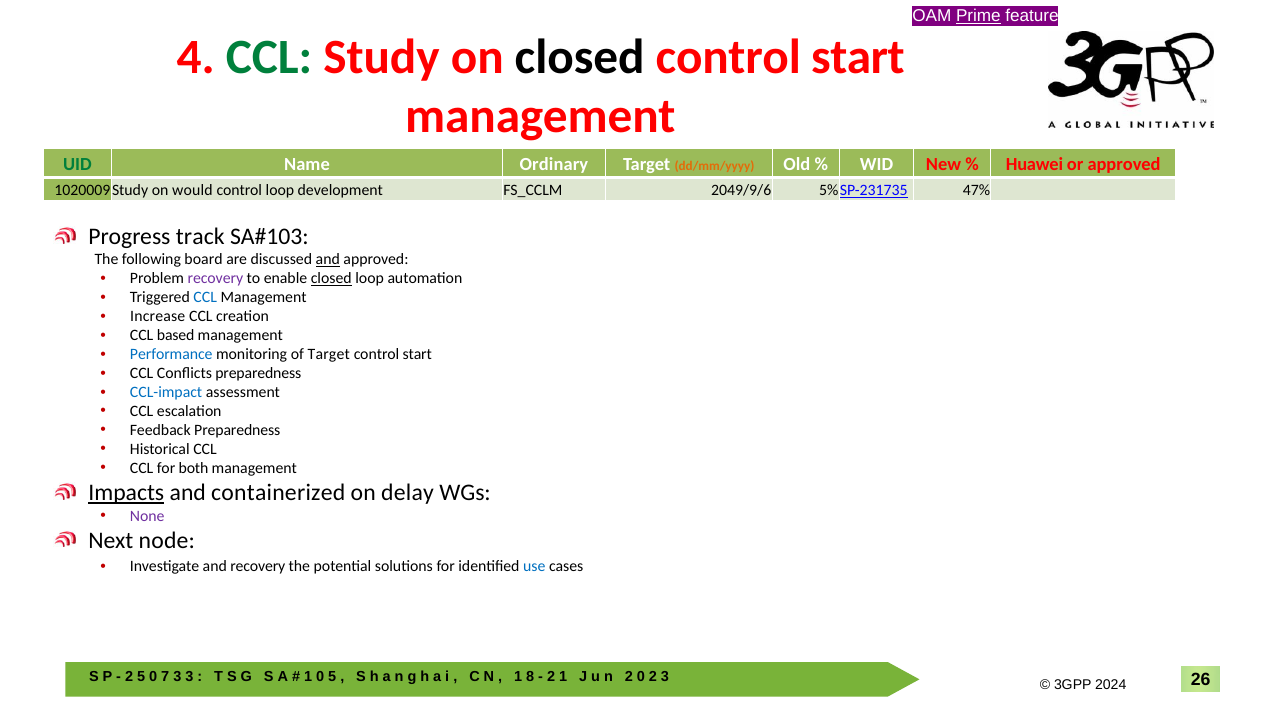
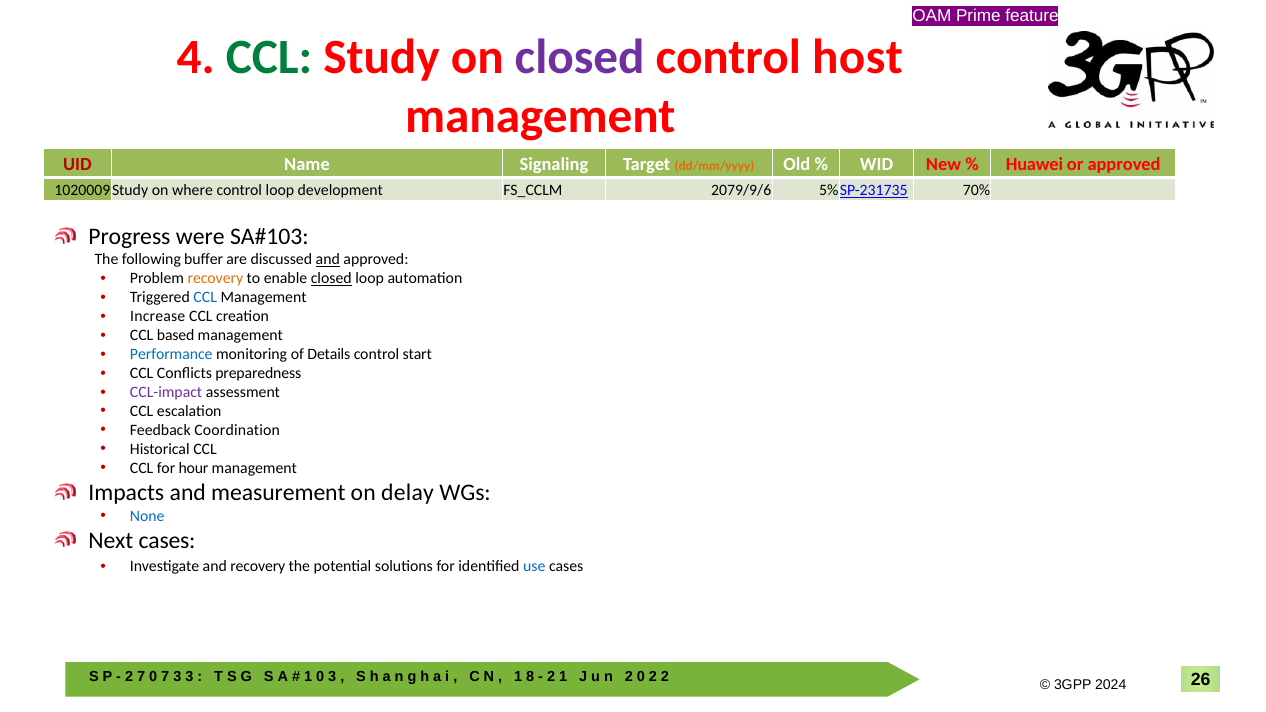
Prime underline: present -> none (978, 16)
closed colour: black -> purple (580, 57)
start: start -> host (857, 57)
UID colour: green -> red (77, 164)
Ordinary: Ordinary -> Signaling (554, 164)
would: would -> where (193, 191)
2049/9/6: 2049/9/6 -> 2079/9/6 (741, 191)
47%: 47% -> 70% (977, 191)
track: track -> were (200, 237)
board: board -> buffer (204, 260)
recovery colour: purple -> orange (215, 279)
of Target: Target -> Details (329, 355)
CCL-impact colour: blue -> purple (166, 393)
Feedback Preparedness: Preparedness -> Coordination (237, 431)
both: both -> hour (194, 469)
Impacts underline: present -> none (126, 493)
containerized: containerized -> measurement (278, 493)
None colour: purple -> blue (147, 516)
Next node: node -> cases (167, 540)
5: 5 -> 7 (141, 676)
5: 5 -> 3 (332, 676)
3: 3 -> 2 (665, 676)
